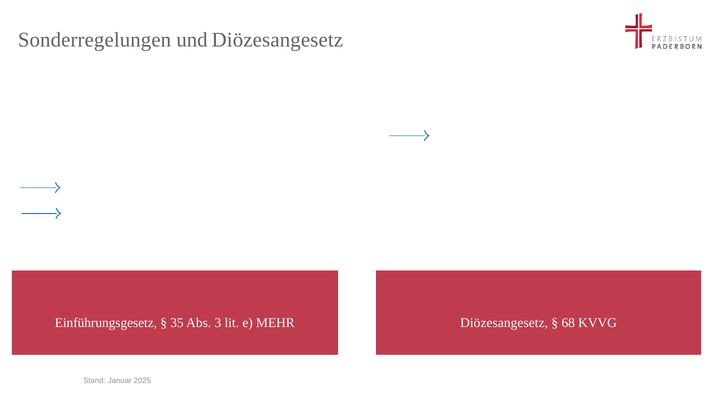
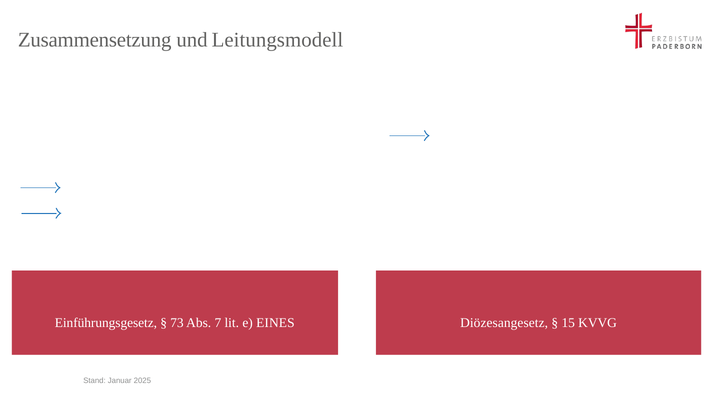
Sonderregelungen: Sonderregelungen -> Zusammensetzung (95, 40)
und Diözesangesetz: Diözesangesetz -> Leitungsmodell (277, 40)
35: 35 -> 73 (177, 324)
3: 3 -> 7 (218, 324)
MEHR: MEHR -> EINES (275, 324)
68: 68 -> 15 (568, 324)
